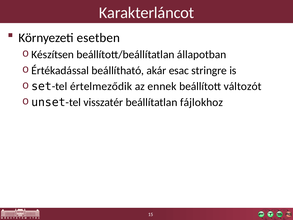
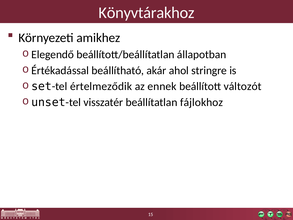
Karakterláncot: Karakterláncot -> Könyvtárakhoz (147, 13)
esetben: esetben -> amikhez (98, 38)
Készítsen: Készítsen -> Elegendő (53, 54)
esac: esac -> ahol (179, 70)
